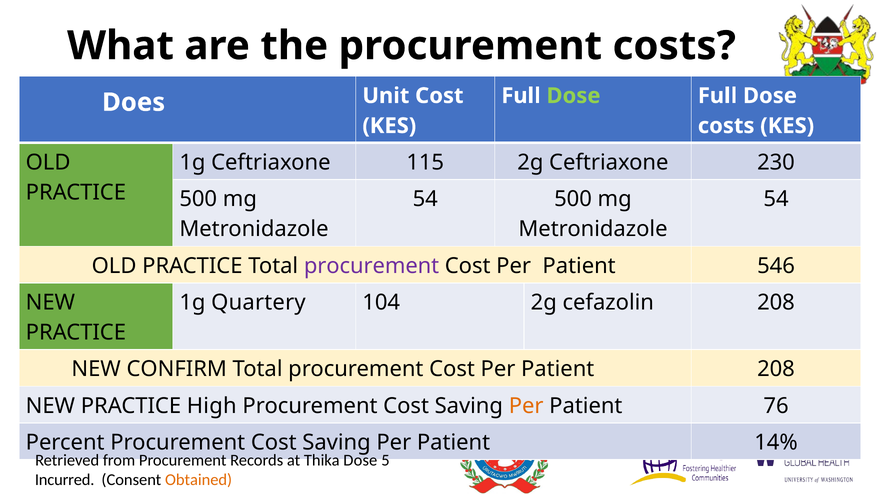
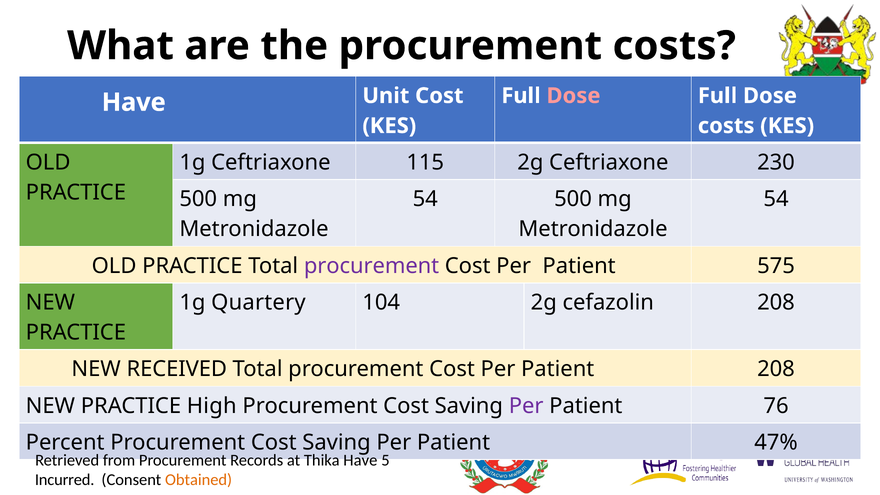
Dose colour: light green -> pink (573, 96)
Does: Does -> Have (134, 102)
546: 546 -> 575 (776, 266)
CONFIRM: CONFIRM -> RECEIVED (177, 369)
Per colour: orange -> purple (526, 406)
14%: 14% -> 47% (776, 443)
Thika Dose: Dose -> Have (360, 460)
